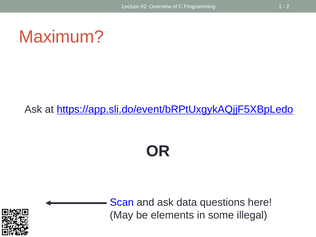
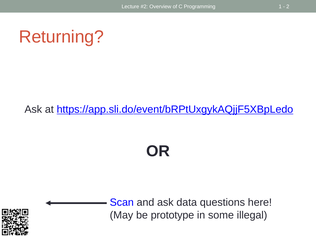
Maximum: Maximum -> Returning (61, 37)
elements: elements -> prototype (172, 215)
